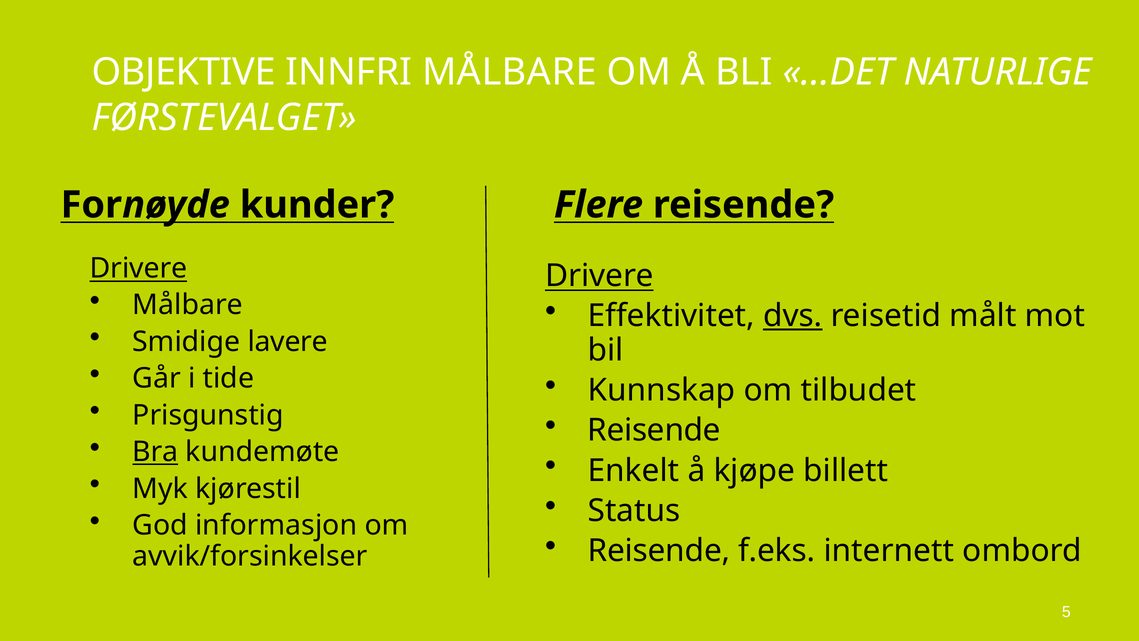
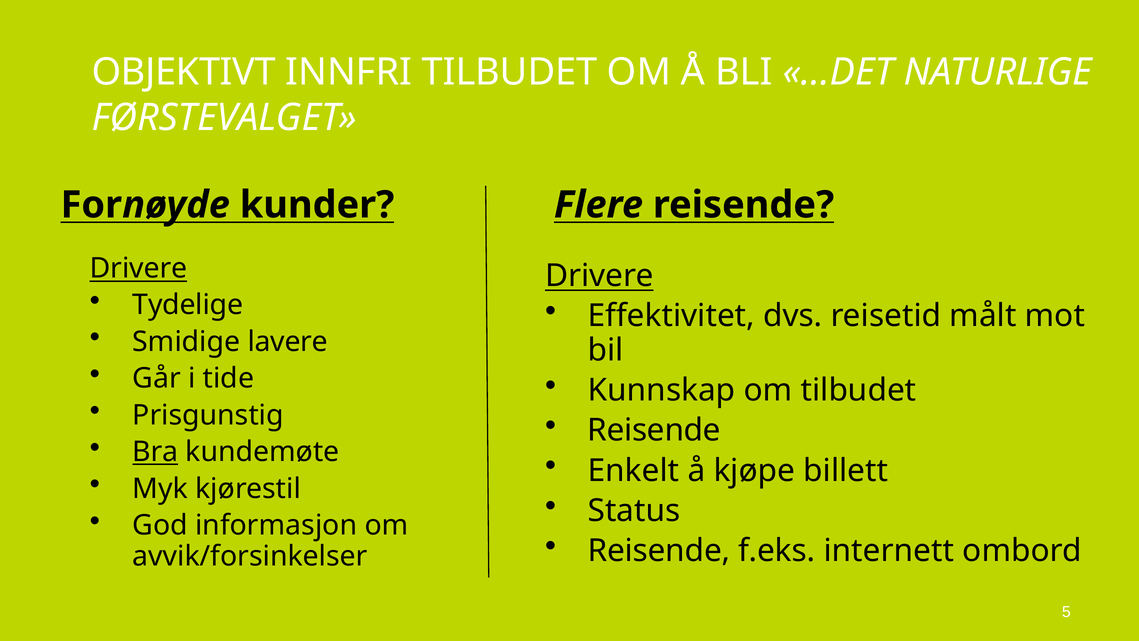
OBJEKTIVE: OBJEKTIVE -> OBJEKTIVT (184, 72)
INNFRI MÅLBARE: MÅLBARE -> TILBUDET (510, 72)
Målbare: Målbare -> Tydelige (188, 305)
dvs underline: present -> none (793, 316)
